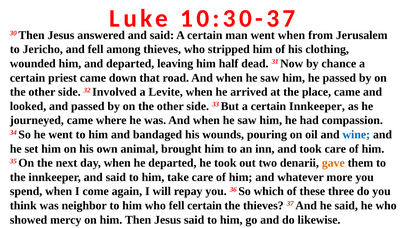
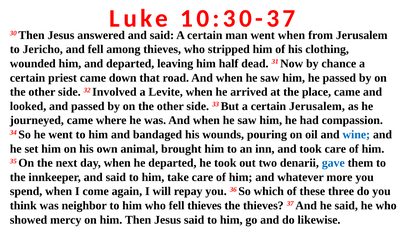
certain Innkeeper: Innkeeper -> Jerusalem (317, 106)
gave colour: orange -> blue (333, 163)
fell certain: certain -> thieves (204, 205)
